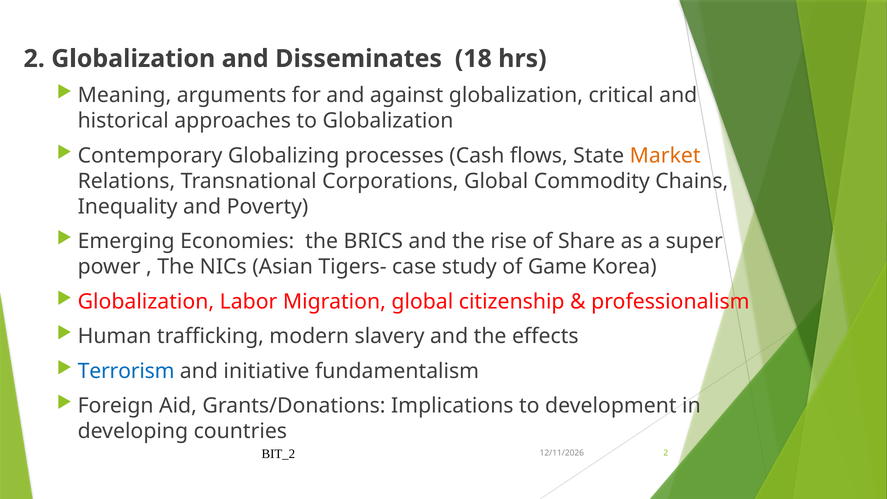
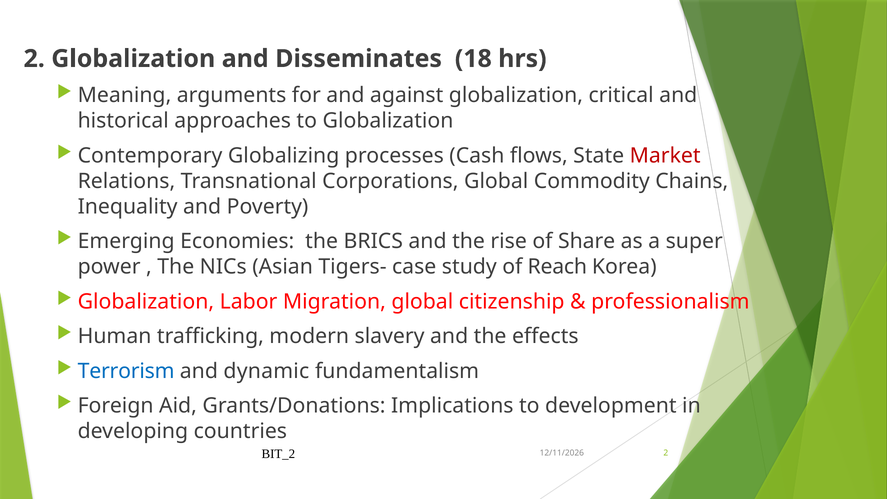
Market colour: orange -> red (665, 156)
Game: Game -> Reach (557, 267)
initiative: initiative -> dynamic (266, 371)
